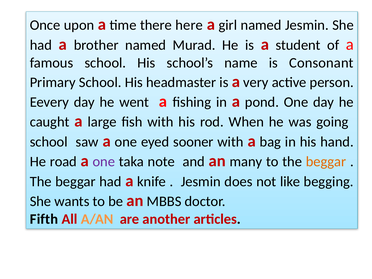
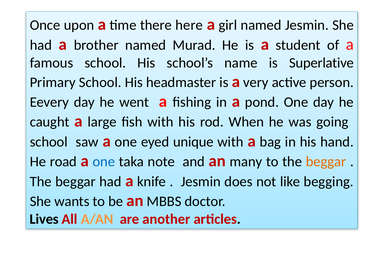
Consonant: Consonant -> Superlative (322, 63)
sooner: sooner -> unique (193, 142)
one colour: purple -> blue (104, 162)
Fifth: Fifth -> Lives (44, 219)
